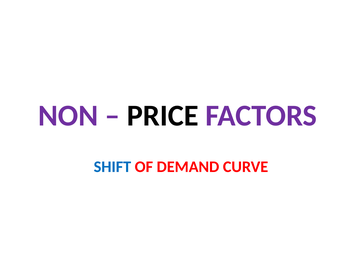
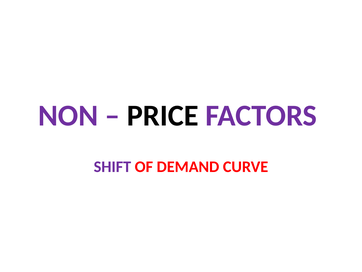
SHIFT colour: blue -> purple (112, 166)
